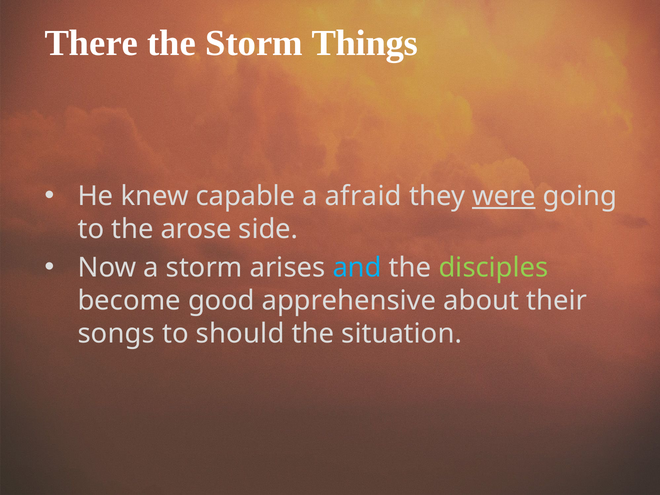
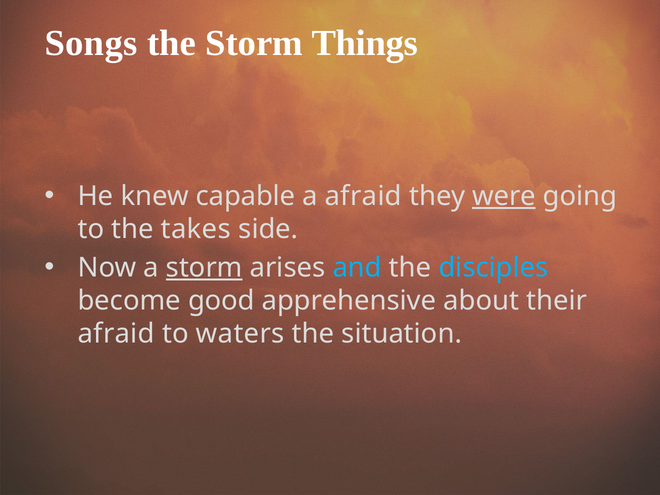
There: There -> Songs (91, 43)
arose: arose -> takes (196, 229)
storm underline: none -> present (204, 268)
disciples colour: light green -> light blue (494, 268)
songs: songs -> afraid (116, 334)
should: should -> waters (240, 334)
